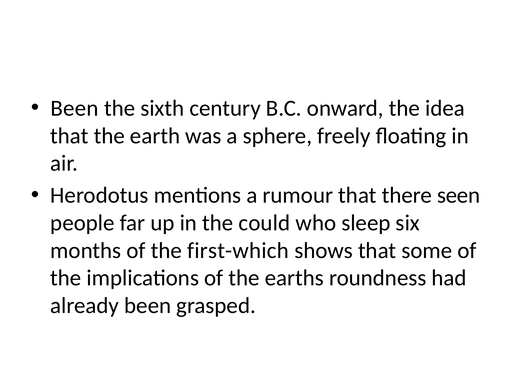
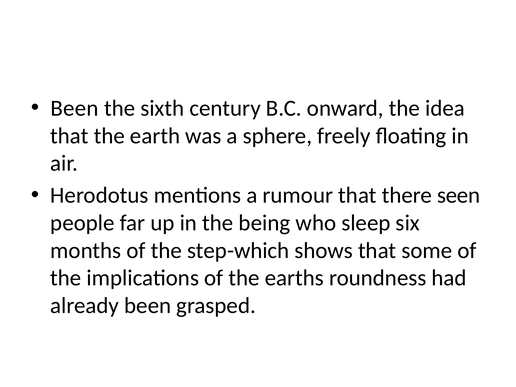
could: could -> being (264, 223)
first-which: first-which -> step-which (238, 250)
